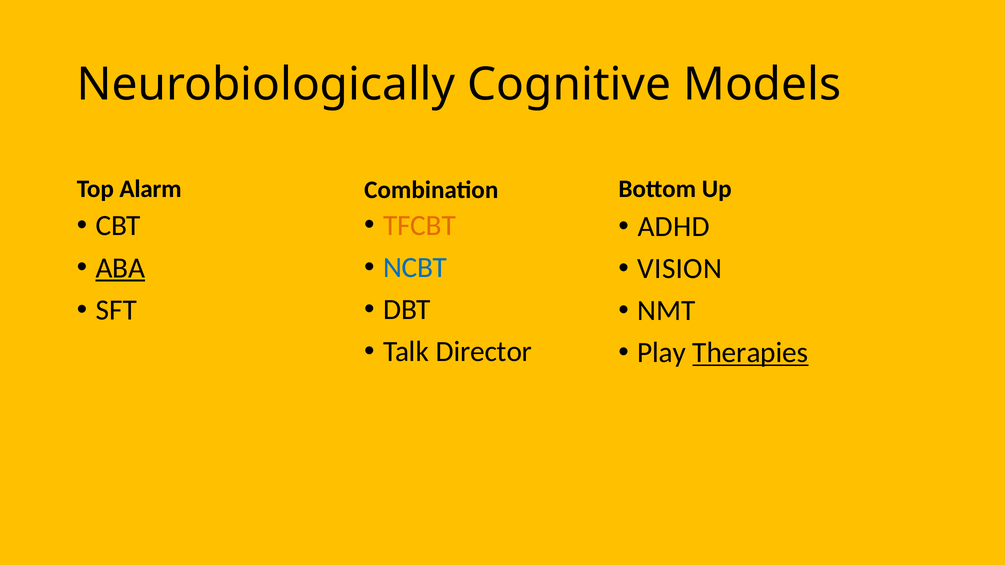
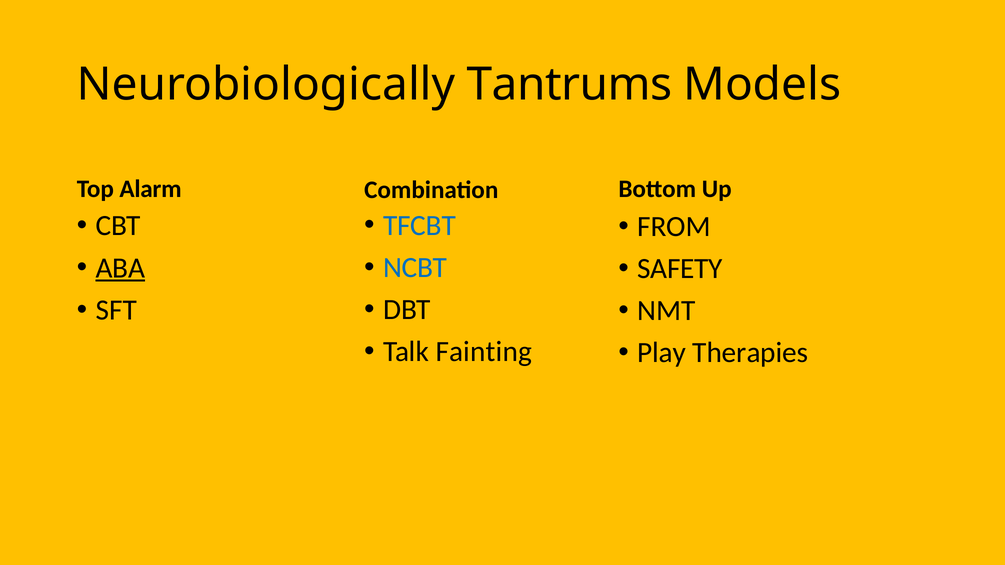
Cognitive: Cognitive -> Tantrums (569, 84)
TFCBT colour: orange -> blue (419, 226)
ADHD: ADHD -> FROM (674, 227)
VISION: VISION -> SAFETY (680, 269)
Director: Director -> Fainting (484, 352)
Therapies underline: present -> none (750, 353)
